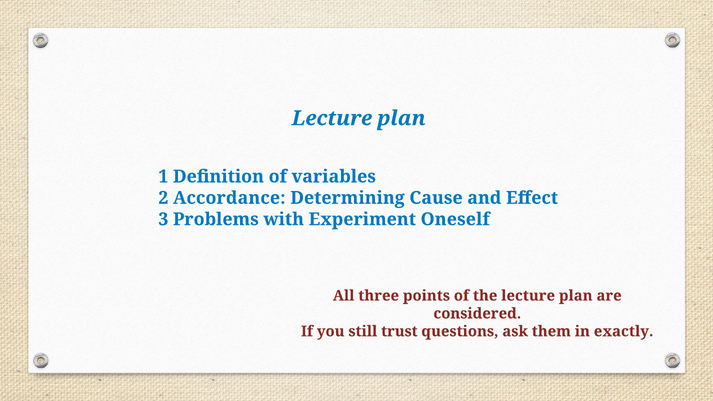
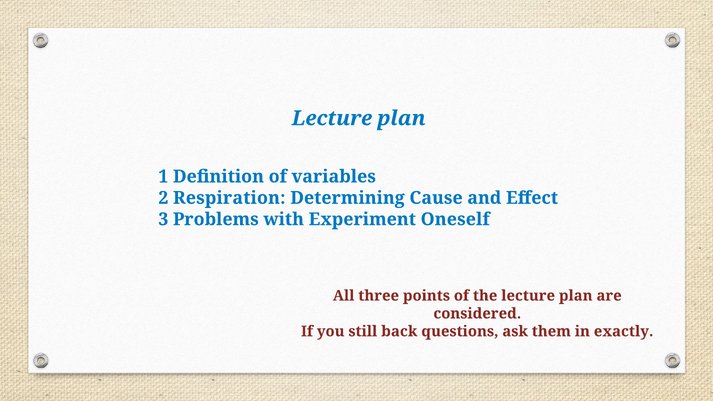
Accordance: Accordance -> Respiration (229, 198)
trust: trust -> back (399, 331)
